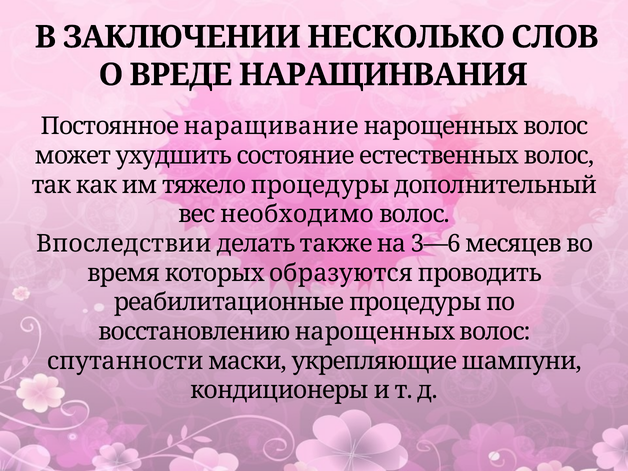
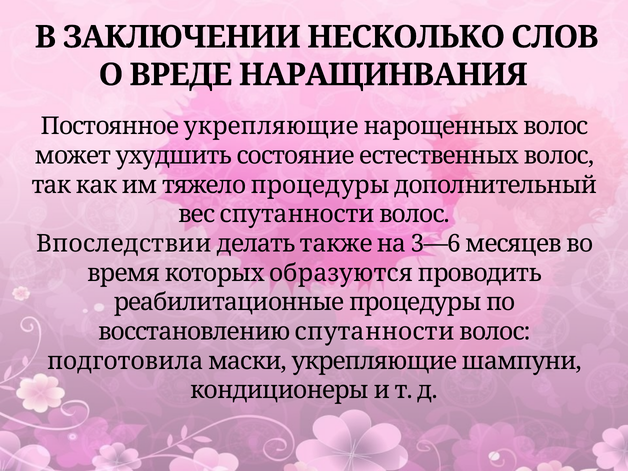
Постоянное наращивание: наращивание -> укрепляющие (271, 126)
вес необходимо: необходимо -> спутанности (297, 214)
восстановлению нарощенных: нарощенных -> спутанности (375, 332)
спутанности: спутанности -> подготовила (125, 361)
